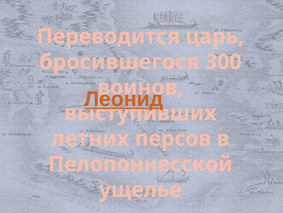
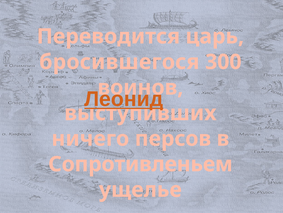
летних: летних -> ничего (90, 138)
Пелопоннесской: Пелопоннесской -> Сопротивленьем (140, 164)
